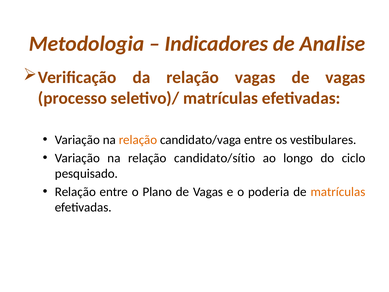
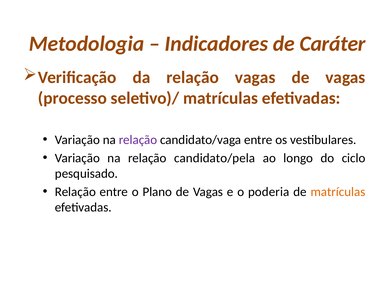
Analise: Analise -> Caráter (333, 44)
relação colour: orange -> purple (138, 140)
candidato/sítio: candidato/sítio -> candidato/pela (215, 158)
